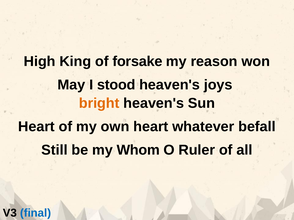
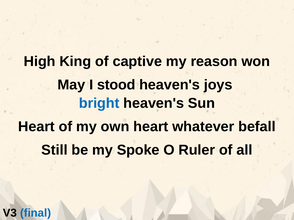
forsake: forsake -> captive (137, 62)
bright colour: orange -> blue (99, 103)
Whom: Whom -> Spoke (138, 150)
